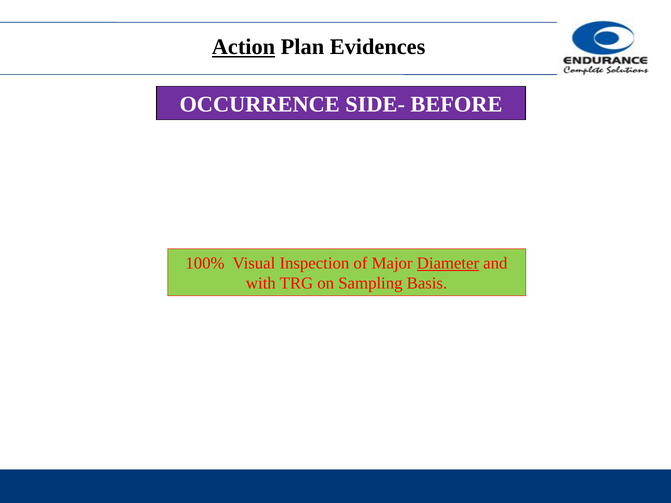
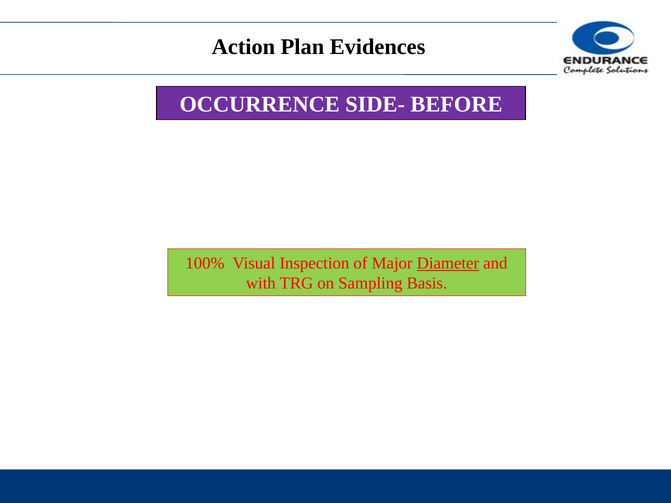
Action underline: present -> none (243, 47)
